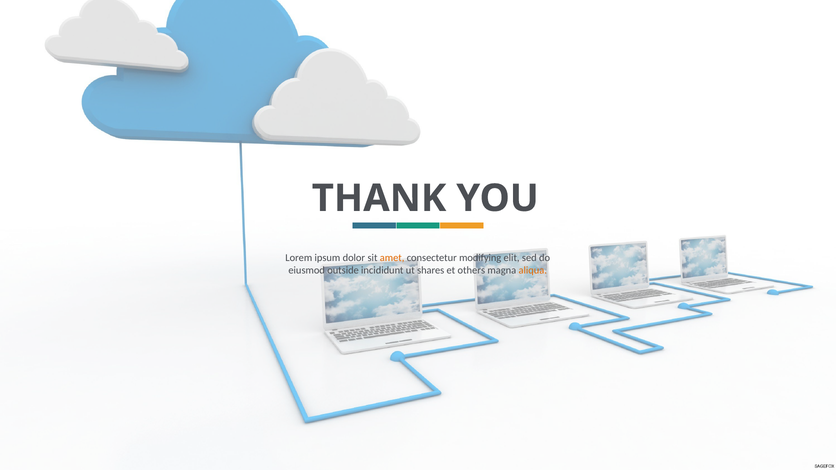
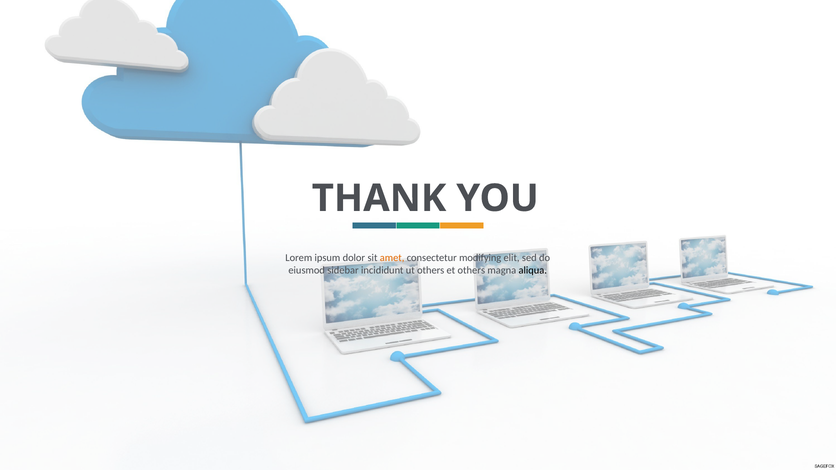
outside: outside -> sidebar (343, 271)
ut shares: shares -> others (431, 271)
aliqua colour: orange -> black (533, 271)
